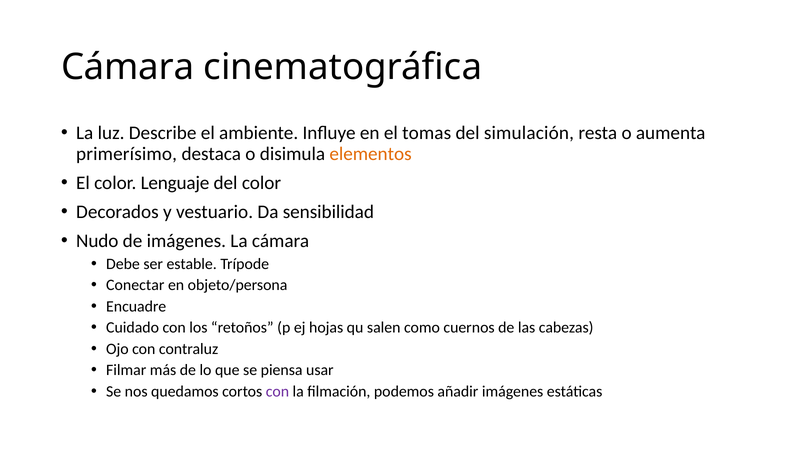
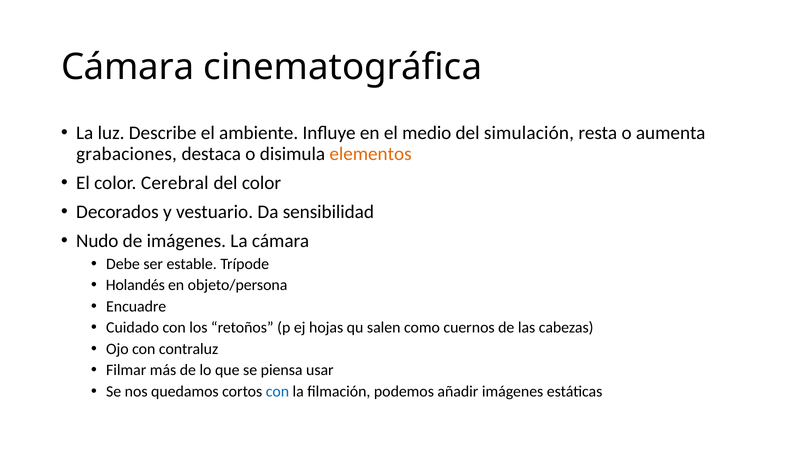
tomas: tomas -> medio (427, 133)
primerísimo: primerísimo -> grabaciones (127, 154)
Lenguaje: Lenguaje -> Cerebral (175, 183)
Conectar: Conectar -> Holandés (135, 285)
con colour: purple -> blue (277, 392)
